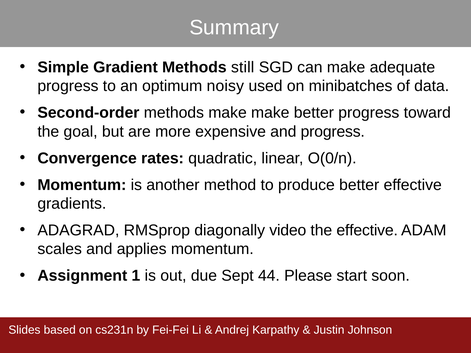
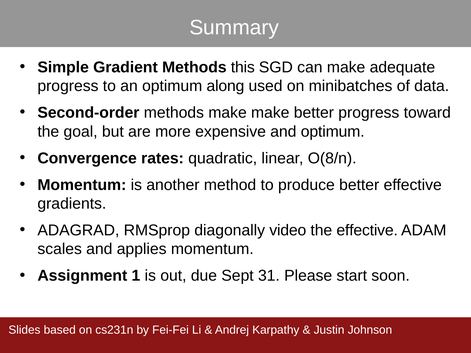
still: still -> this (243, 67)
noisy: noisy -> along (225, 86)
and progress: progress -> optimum (333, 132)
O(0/n: O(0/n -> O(8/n (332, 158)
44: 44 -> 31 (269, 276)
